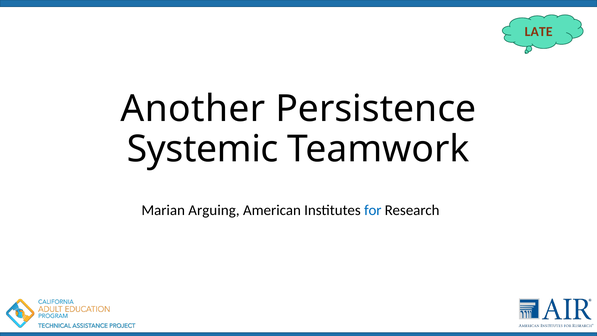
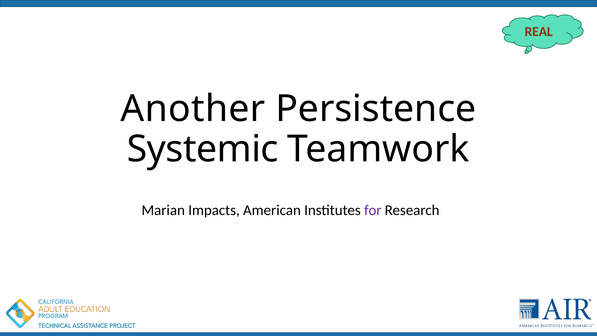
LATE: LATE -> REAL (539, 32)
Arguing: Arguing -> Impacts (214, 210)
for colour: blue -> purple (373, 210)
